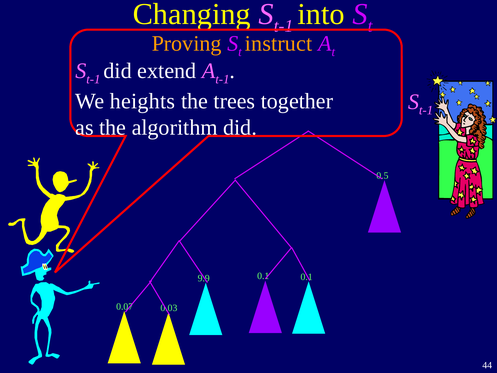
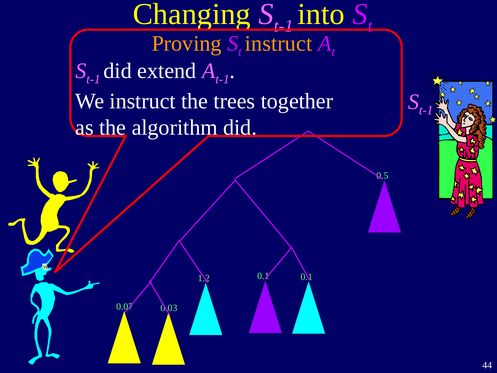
We heights: heights -> instruct (143, 101)
9.9: 9.9 -> 1.2 (204, 278)
